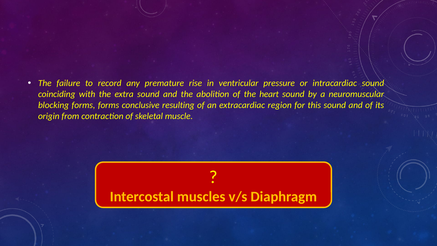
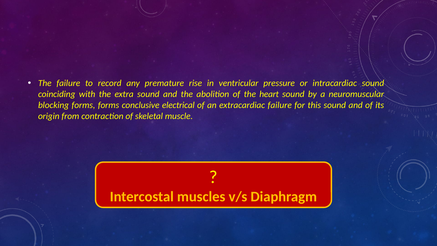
resulting: resulting -> electrical (178, 105)
extracardiac region: region -> failure (280, 105)
